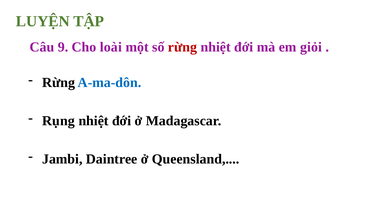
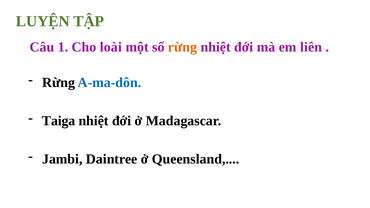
9: 9 -> 1 (63, 47)
rừng colour: red -> orange (183, 47)
giỏi: giỏi -> liên (311, 47)
Rụng: Rụng -> Taiga (59, 121)
